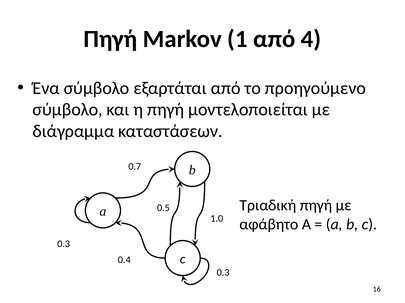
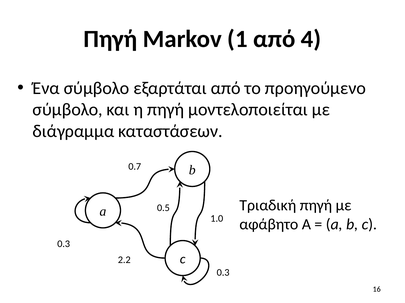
0.4: 0.4 -> 2.2 (124, 260)
